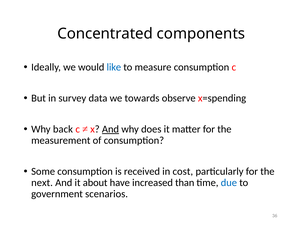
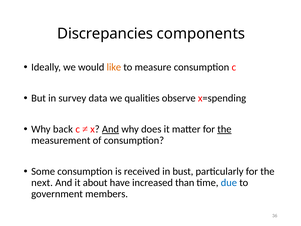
Concentrated: Concentrated -> Discrepancies (105, 34)
like colour: blue -> orange (114, 67)
towards: towards -> qualities (142, 98)
the underline: none -> present (224, 129)
cost: cost -> bust (183, 171)
scenarios: scenarios -> members (107, 194)
